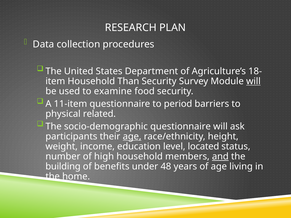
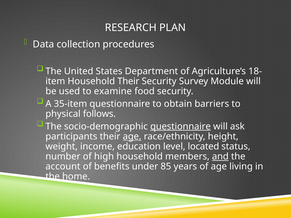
Household Than: Than -> Their (128, 81)
will underline: present -> none (253, 81)
11-item: 11-item -> 35-item (70, 104)
period: period -> obtain (178, 104)
related: related -> follows (99, 114)
questionnaire underline: none -> present (180, 127)
building: building -> account (63, 167)
48: 48 -> 85 (166, 167)
